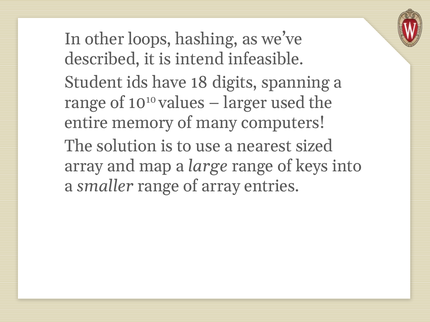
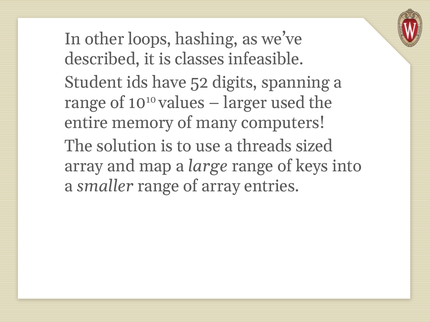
intend: intend -> classes (200, 59)
18: 18 -> 52 (199, 83)
nearest: nearest -> threads (264, 146)
